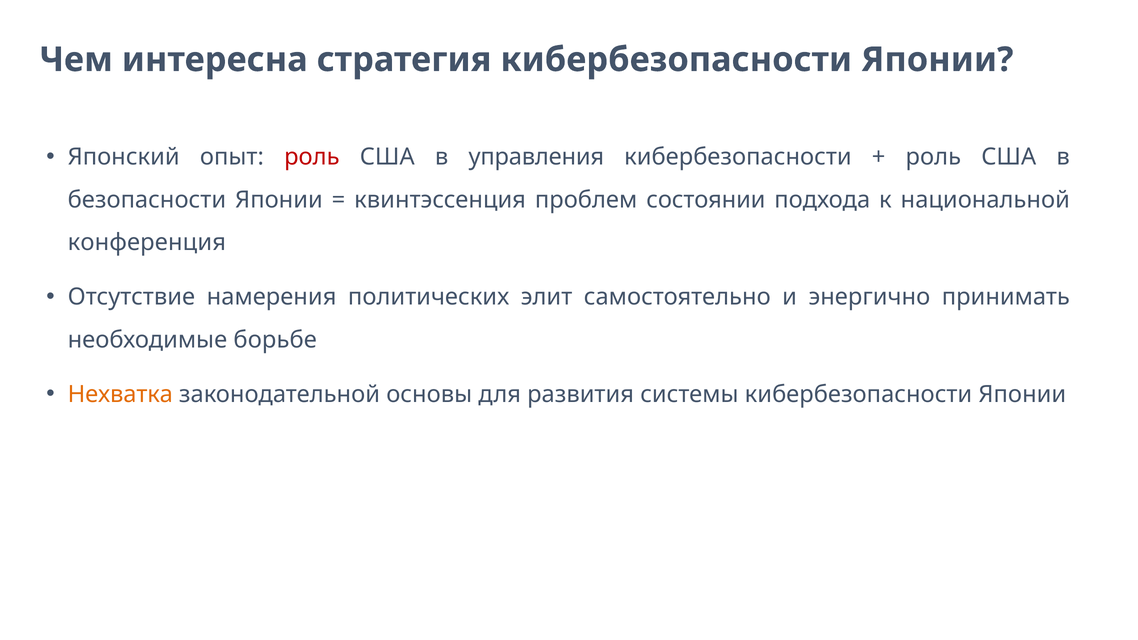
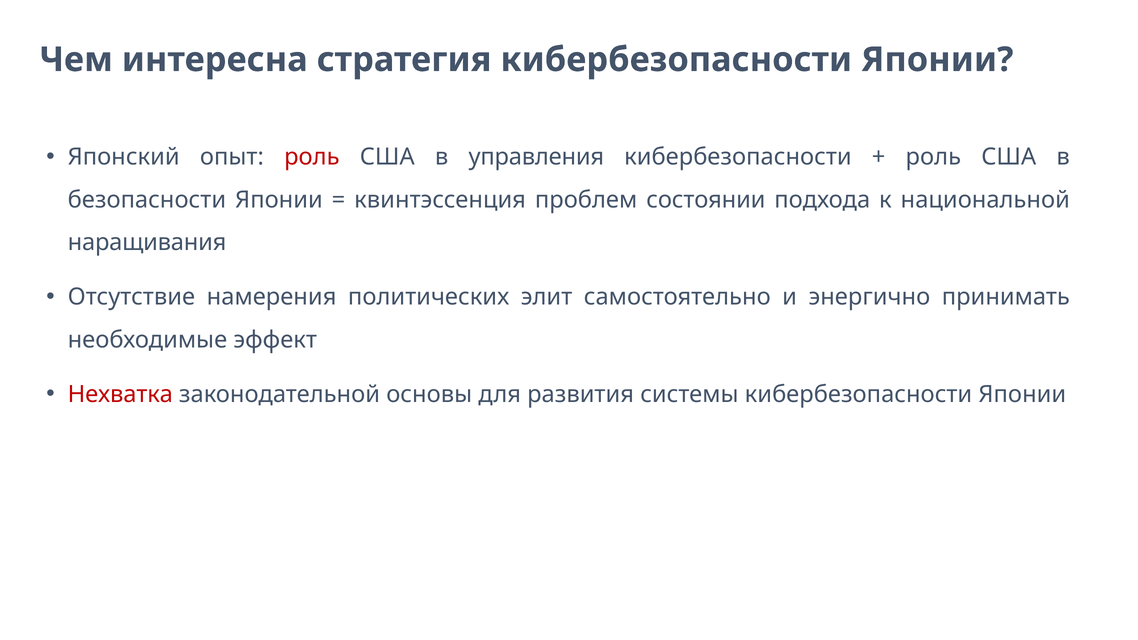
конференция: конференция -> наращивания (147, 243)
борьбе: борьбе -> эффект (275, 340)
Нехватка colour: orange -> red (120, 395)
